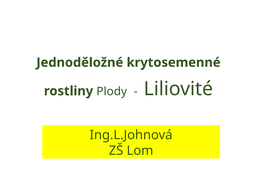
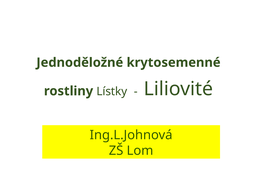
Plody: Plody -> Lístky (112, 91)
